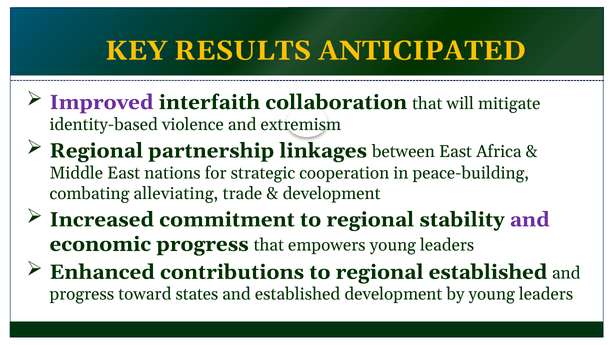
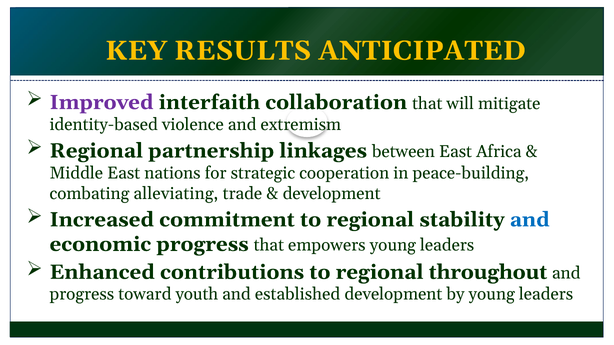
and colour: purple -> blue (530, 220)
regional established: established -> throughout (488, 272)
states: states -> youth (197, 295)
